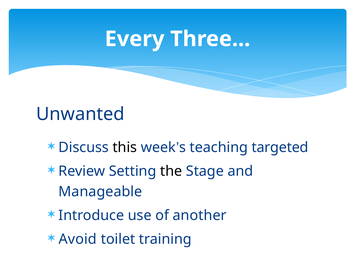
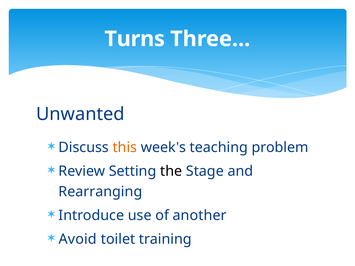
Every: Every -> Turns (135, 39)
this colour: black -> orange (125, 148)
targeted: targeted -> problem (280, 148)
Manageable: Manageable -> Rearranging (100, 192)
